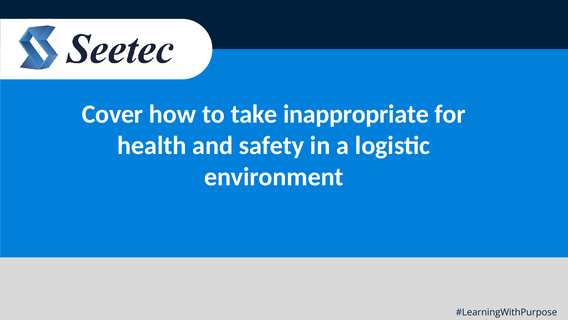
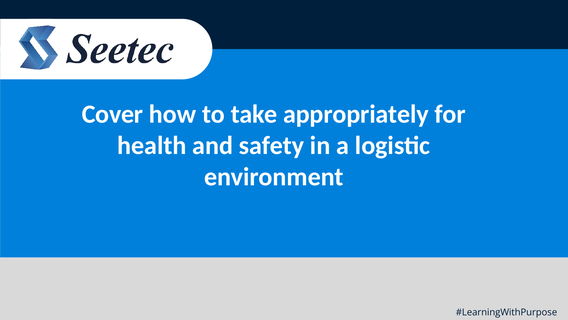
inappropriate: inappropriate -> appropriately (356, 114)
